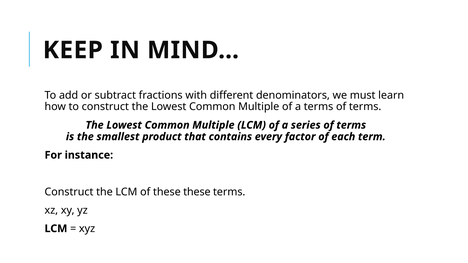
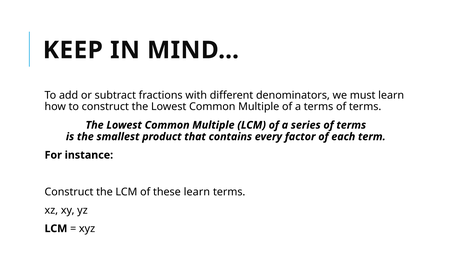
these these: these -> learn (197, 192)
